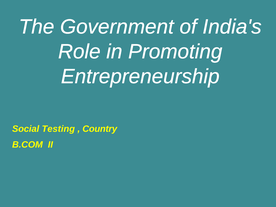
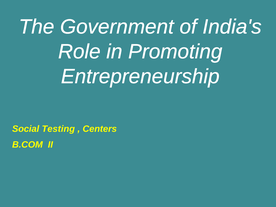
Country: Country -> Centers (100, 129)
